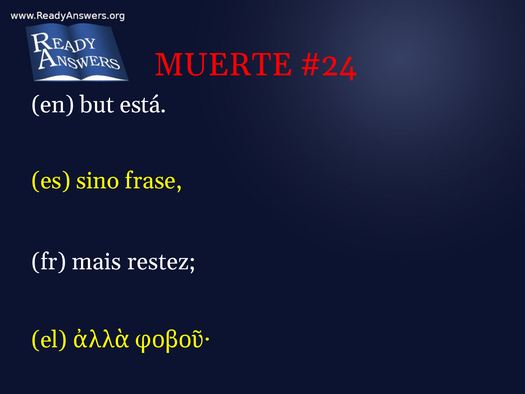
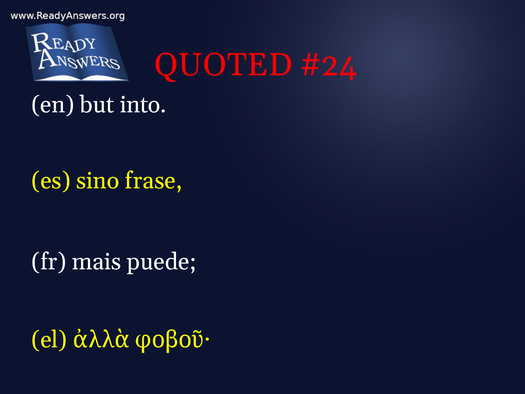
MUERTE: MUERTE -> QUOTED (223, 65)
está: está -> into (143, 105)
restez: restez -> puede (162, 262)
